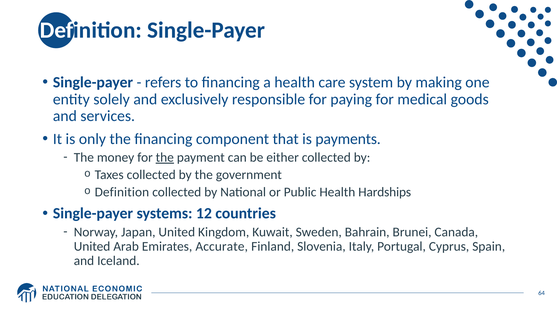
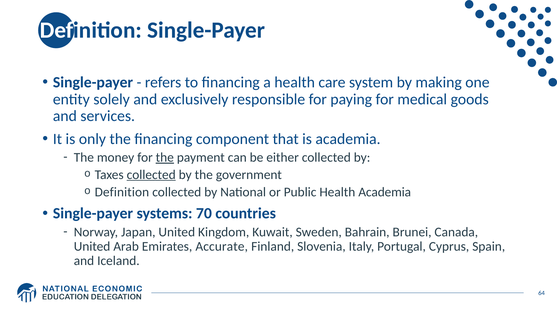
is payments: payments -> academia (348, 139)
collected underline: none -> present (151, 175)
Health Hardships: Hardships -> Academia (385, 192)
12: 12 -> 70 (204, 214)
